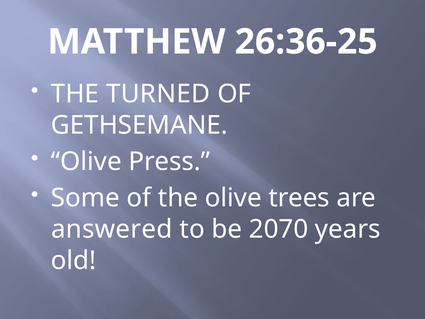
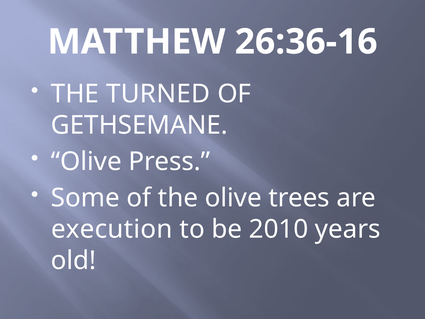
26:36-25: 26:36-25 -> 26:36-16 (306, 42)
answered: answered -> execution (112, 229)
2070: 2070 -> 2010 (279, 229)
